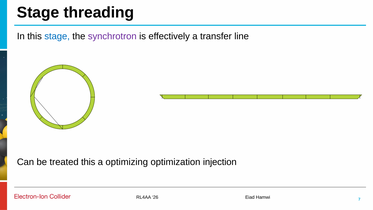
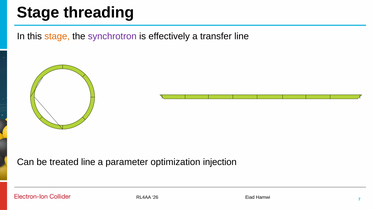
stage colour: blue -> orange (57, 36)
treated this: this -> line (88, 162)
optimizing: optimizing -> parameter (127, 162)
